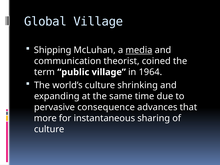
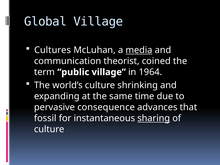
Shipping: Shipping -> Cultures (53, 50)
more: more -> fossil (45, 118)
sharing underline: none -> present (154, 118)
